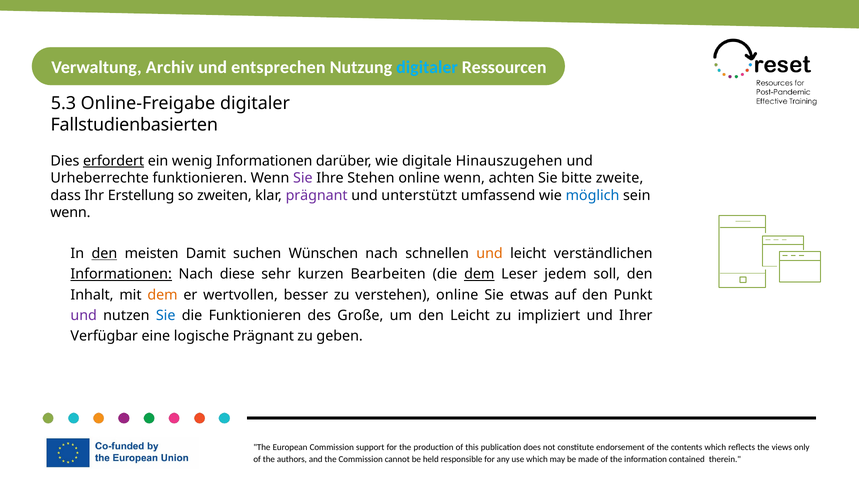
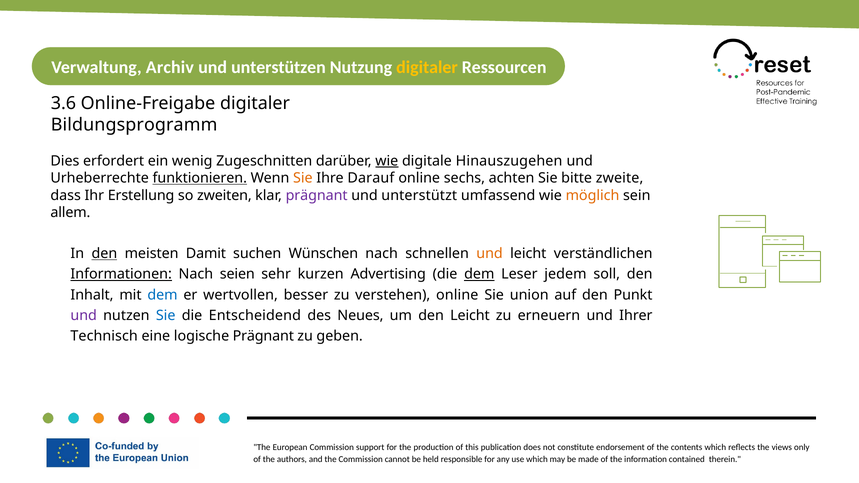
entsprechen: entsprechen -> unterstützen (278, 67)
digitaler colour: light blue -> yellow (427, 67)
5.3: 5.3 -> 3.6 (63, 103)
Fallstudienbasierten: Fallstudienbasierten -> Bildungsprogramm (134, 125)
erfordert underline: present -> none (114, 161)
wenig Informationen: Informationen -> Zugeschnitten (264, 161)
wie underline: none -> present (387, 161)
funktionieren underline: none -> present (200, 178)
Sie colour: purple -> orange (303, 178)
Stehen: Stehen -> Darauf (371, 178)
online wenn: wenn -> sechs (464, 178)
möglich colour: blue -> orange (593, 195)
wenn: wenn -> allem (70, 213)
diese: diese -> seien (237, 274)
Bearbeiten: Bearbeiten -> Advertising (388, 274)
dem colour: orange -> blue (162, 295)
etwas: etwas -> union (529, 295)
die Funktionieren: Funktionieren -> Entscheidend (255, 316)
Große: Große -> Neues (360, 316)
impliziert: impliziert -> erneuern (549, 316)
Verfügbar: Verfügbar -> Technisch (104, 336)
